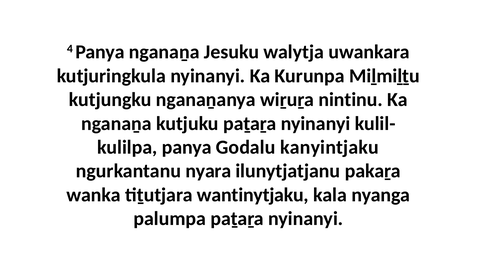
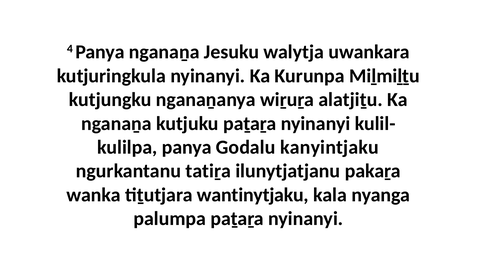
nintinu: nintinu -> alatjiṯu (351, 100)
nyara: nyara -> tatiṟa (208, 171)
